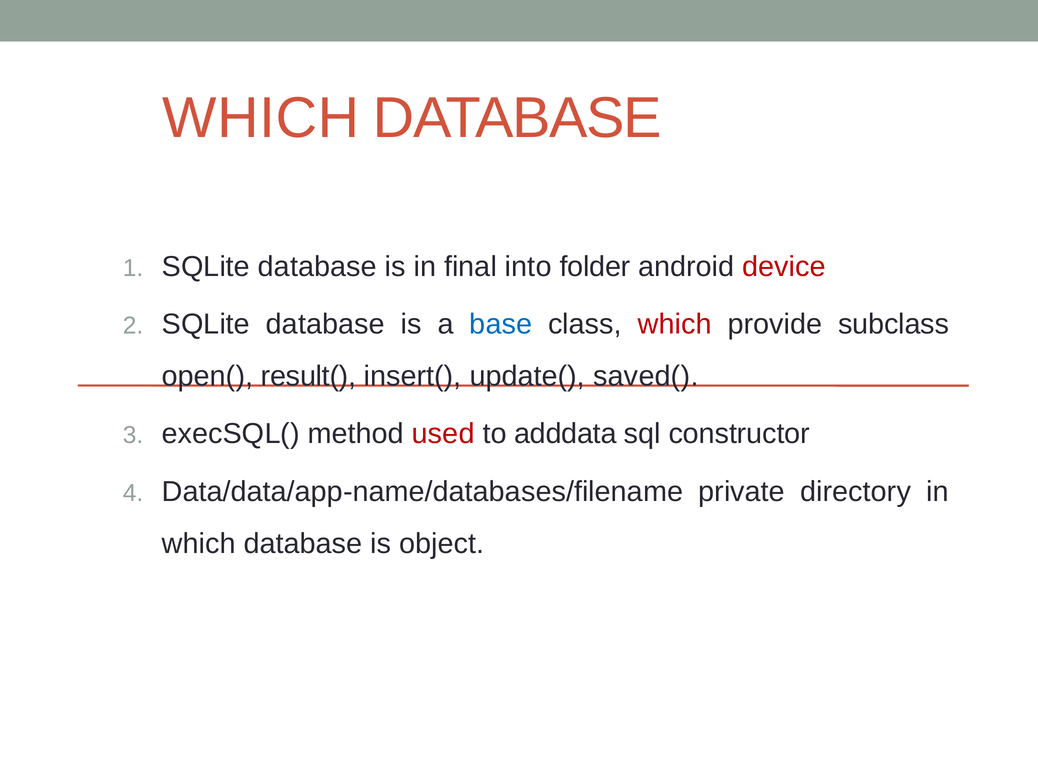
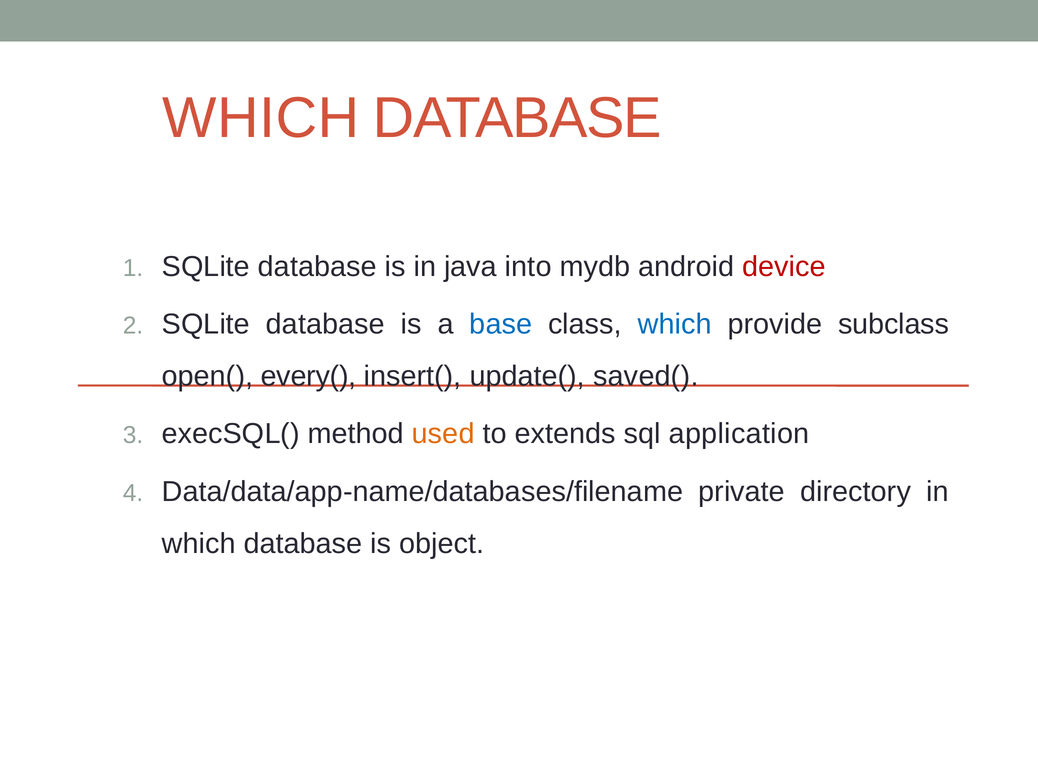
final: final -> java (470, 267)
folder: folder -> mydb (595, 267)
which colour: red -> blue (675, 325)
result(: result( -> every( (309, 377)
used colour: red -> orange (443, 434)
adddata: adddata -> extends (565, 434)
constructor: constructor -> application (739, 434)
